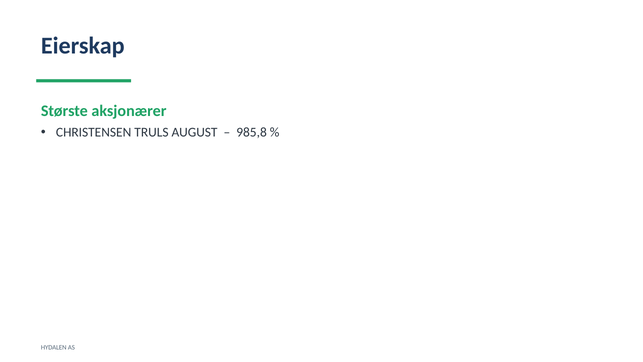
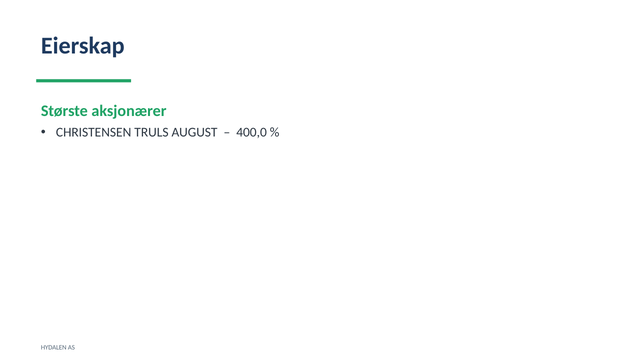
985,8: 985,8 -> 400,0 (252, 132)
